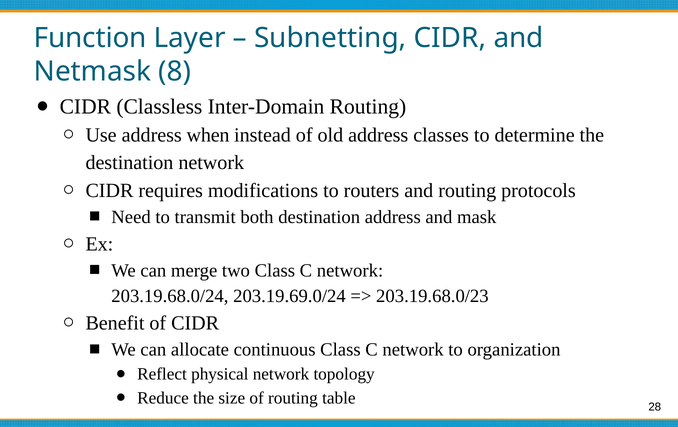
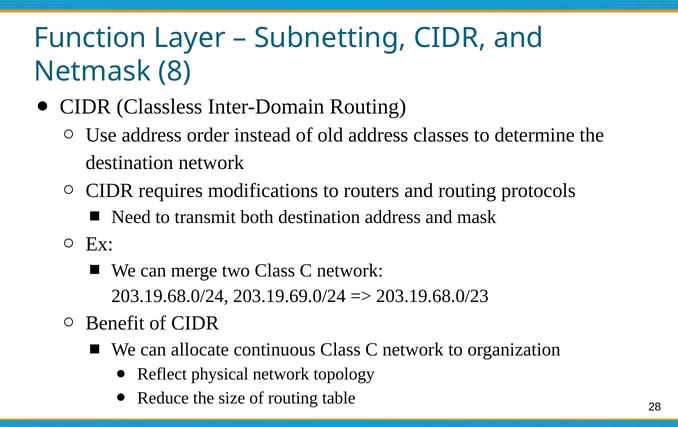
when: when -> order (208, 135)
